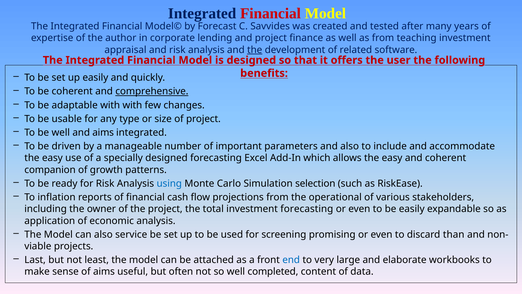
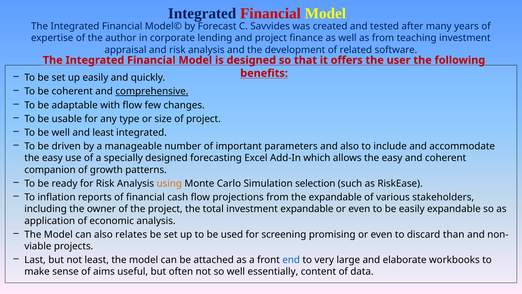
the underline: present -> none (255, 50)
with with: with -> flow (132, 105)
and aims: aims -> least (103, 132)
using colour: blue -> orange (169, 183)
the operational: operational -> expandable (335, 197)
investment forecasting: forecasting -> expandable (307, 209)
service: service -> relates (131, 234)
completed: completed -> essentially (273, 271)
